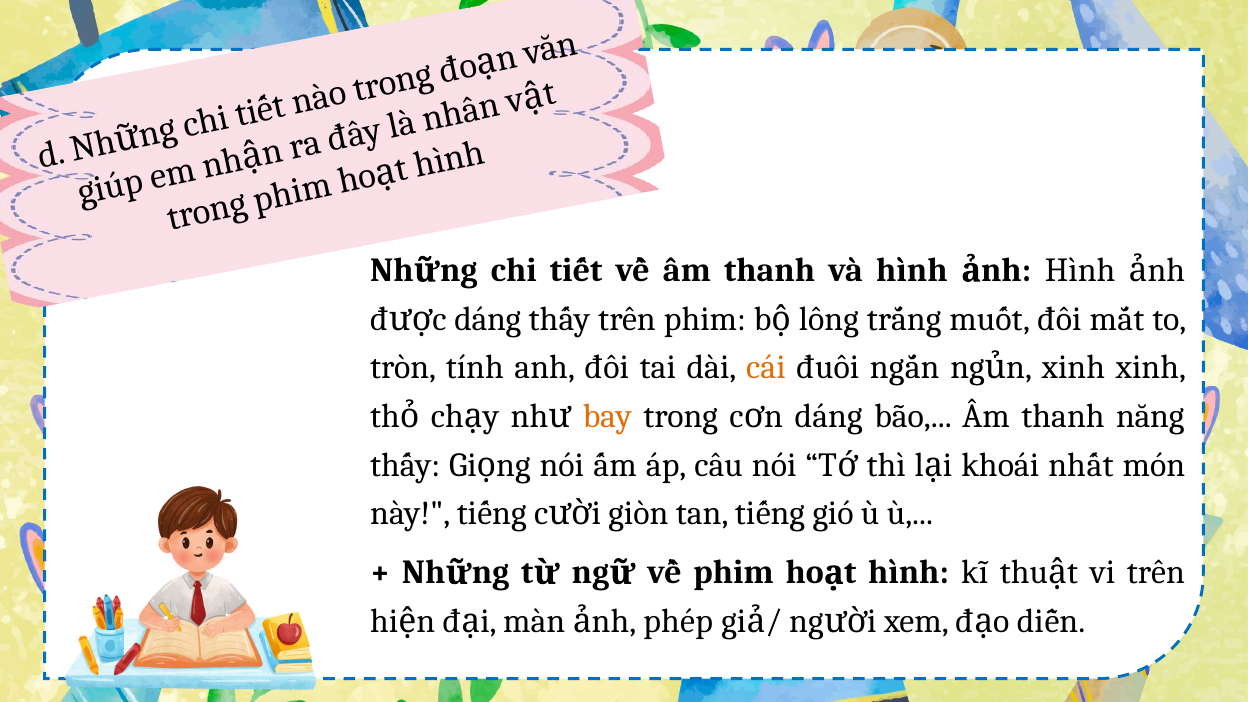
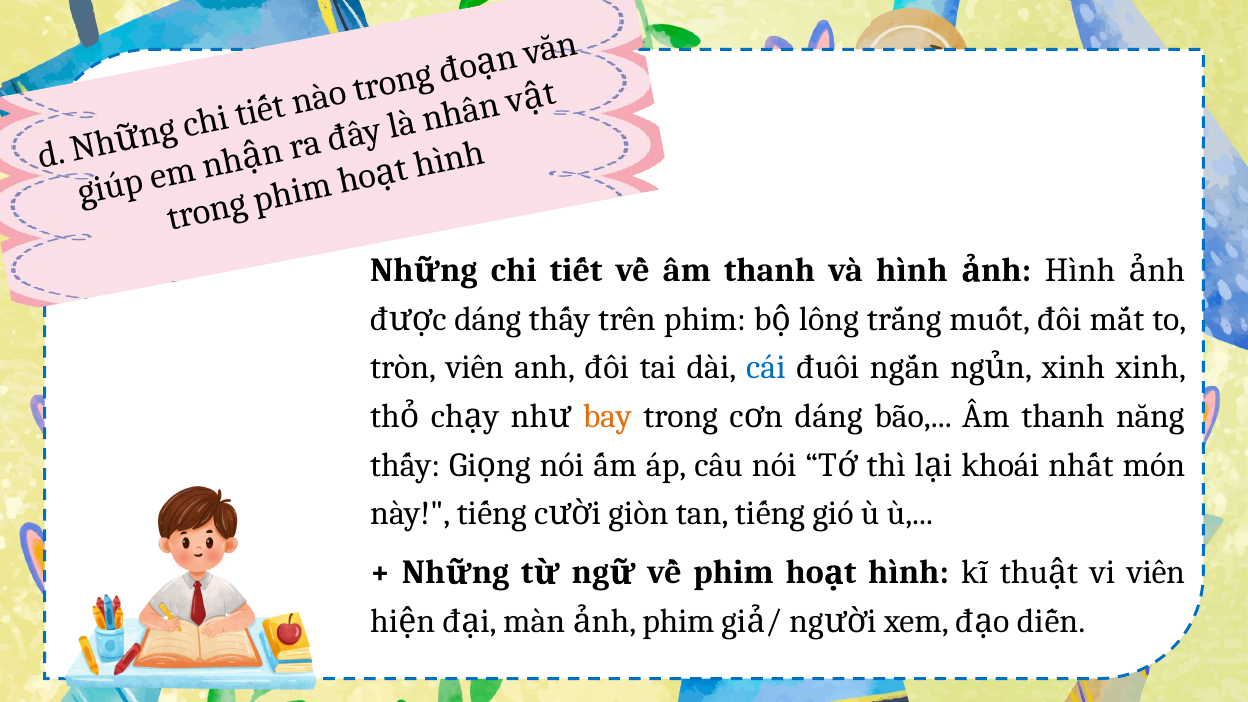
tròn tính: tính -> viên (475, 368)
cái colour: orange -> blue (766, 368)
vi trên: trên -> viên (1156, 573)
phép: phép -> phim (678, 621)
